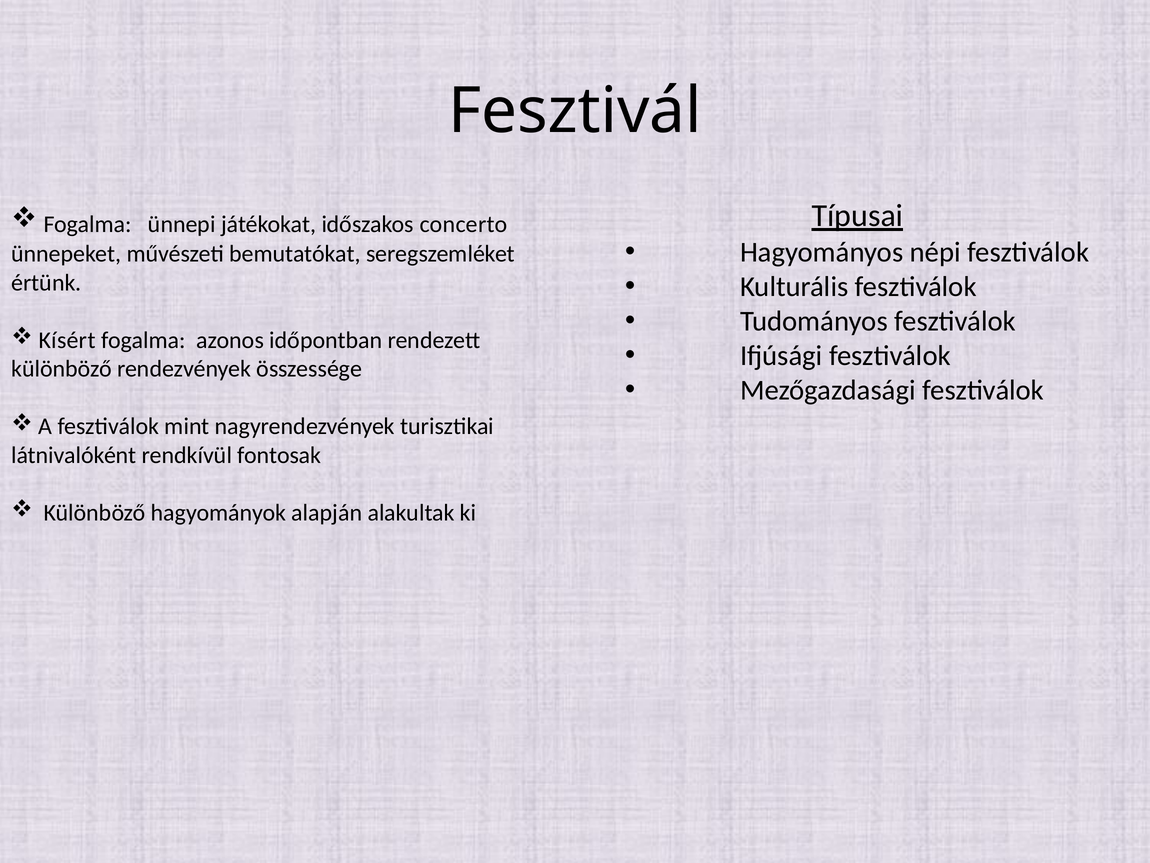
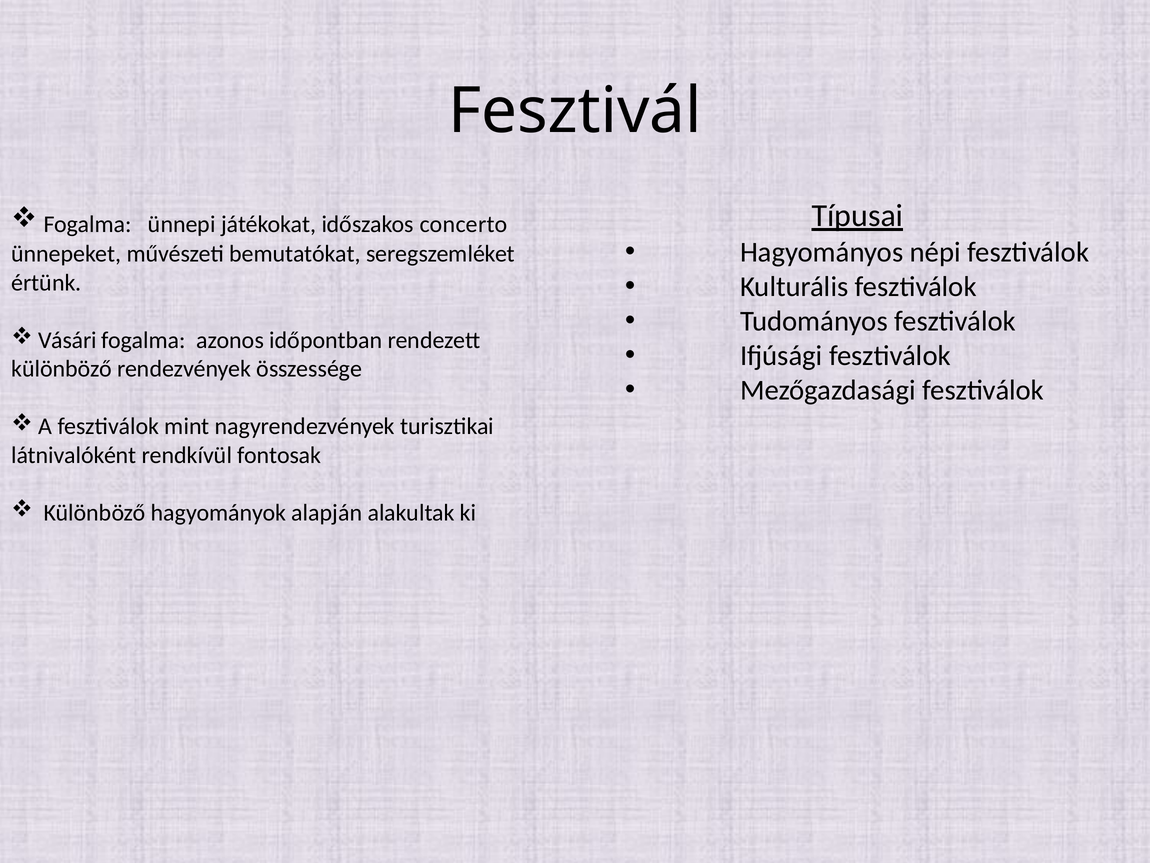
Kísért: Kísért -> Vásári (67, 340)
